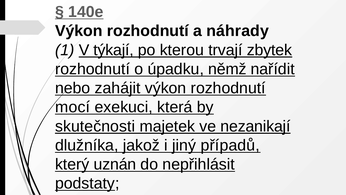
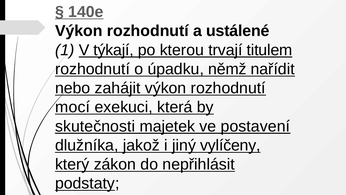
náhrady: náhrady -> ustálené (238, 31)
zbytek: zbytek -> titulem (270, 50)
nezanikají: nezanikají -> postavení (255, 126)
případů: případů -> vylíčeny (230, 145)
uznán: uznán -> zákon (115, 164)
